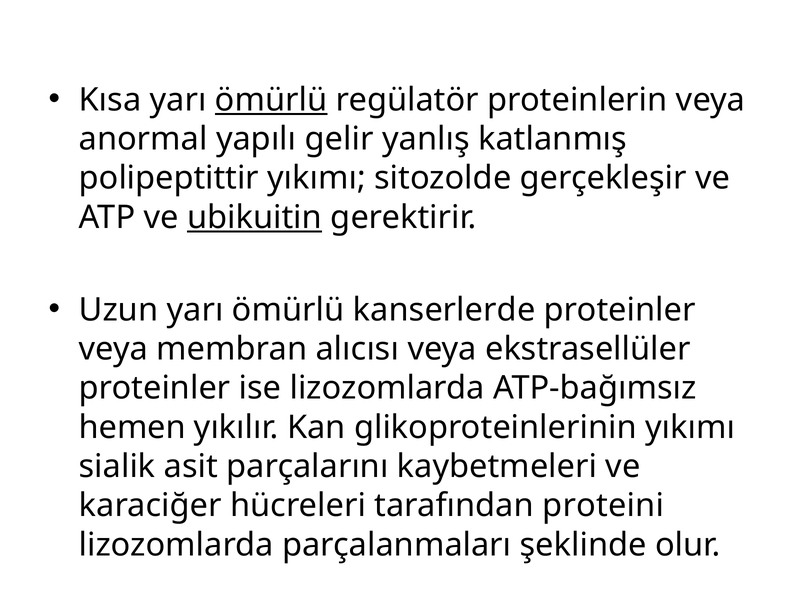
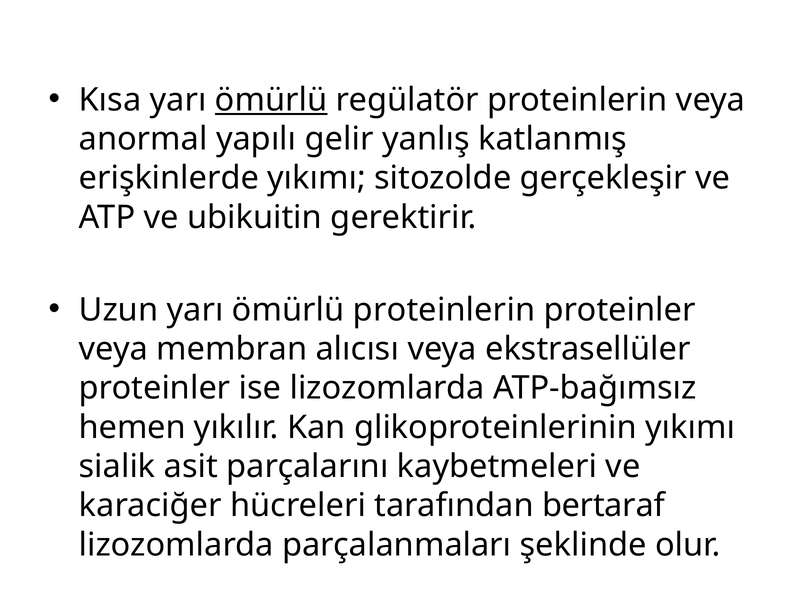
polipeptittir: polipeptittir -> erişkinlerde (169, 178)
ubikuitin underline: present -> none (254, 217)
ömürlü kanserlerde: kanserlerde -> proteinlerin (444, 310)
proteini: proteini -> bertaraf (603, 505)
